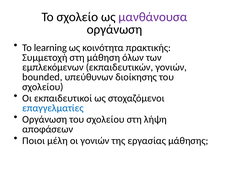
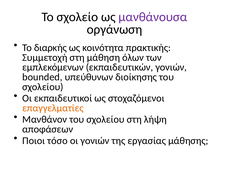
learning: learning -> διαρκής (50, 48)
επαγγελματίες colour: blue -> orange (53, 108)
Οργάνωση: Οργάνωση -> Μανθάνον (45, 119)
μέλη: μέλη -> τόσο (57, 140)
